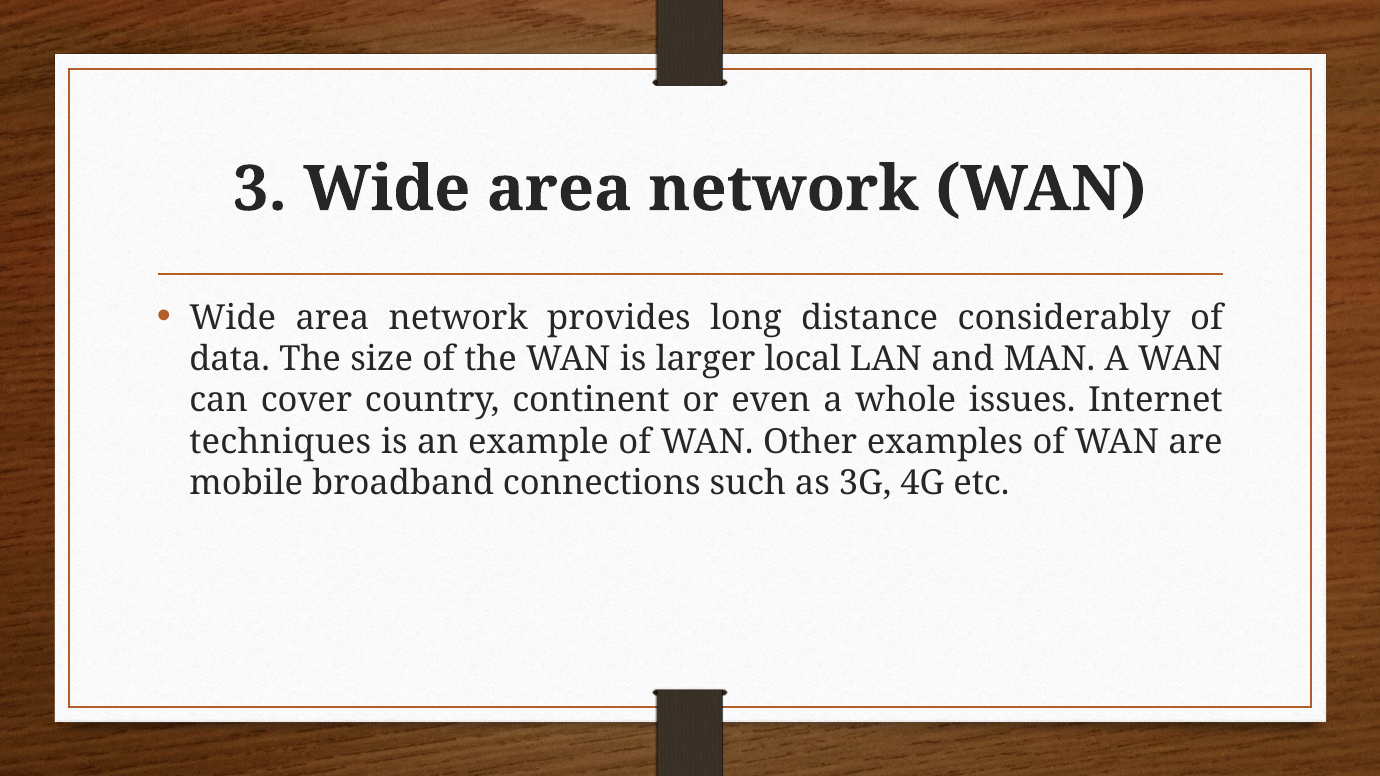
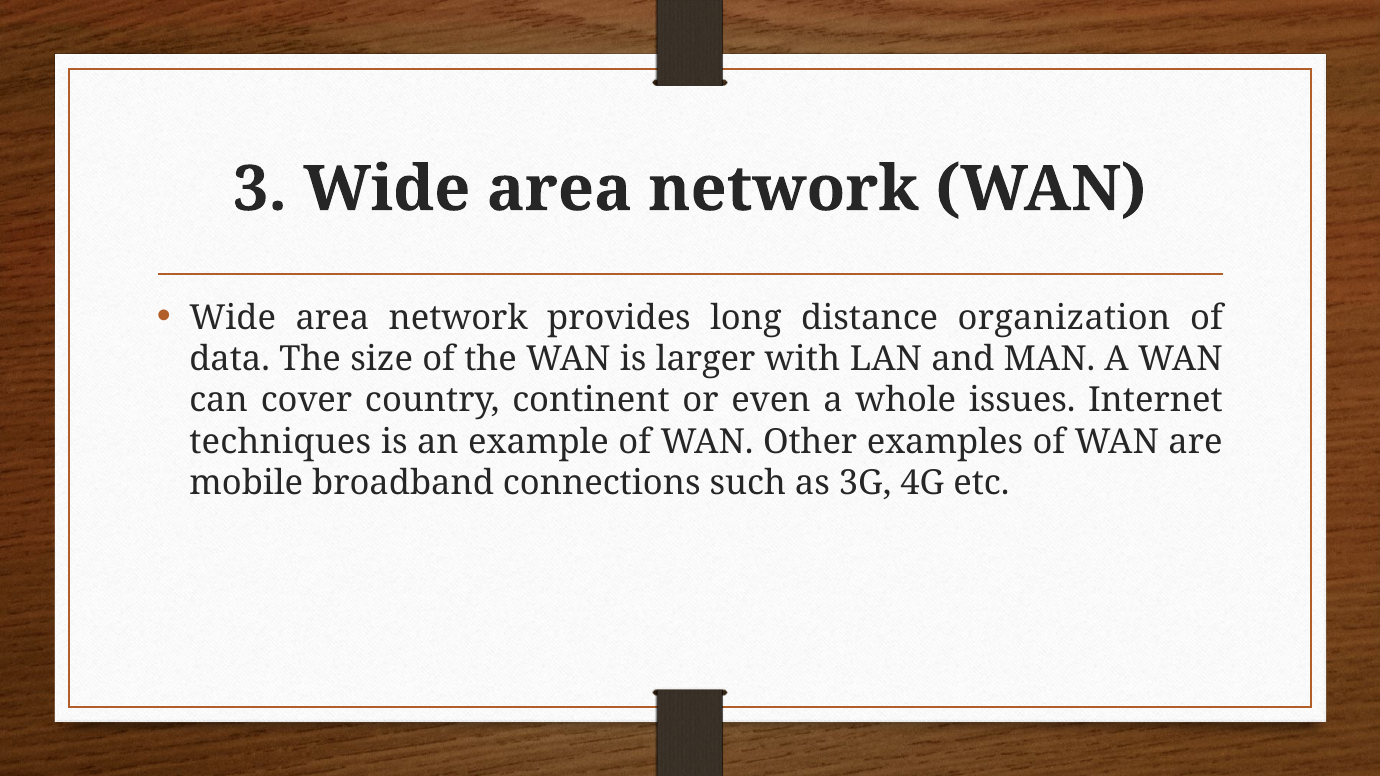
considerably: considerably -> organization (1064, 318)
local: local -> with (803, 359)
